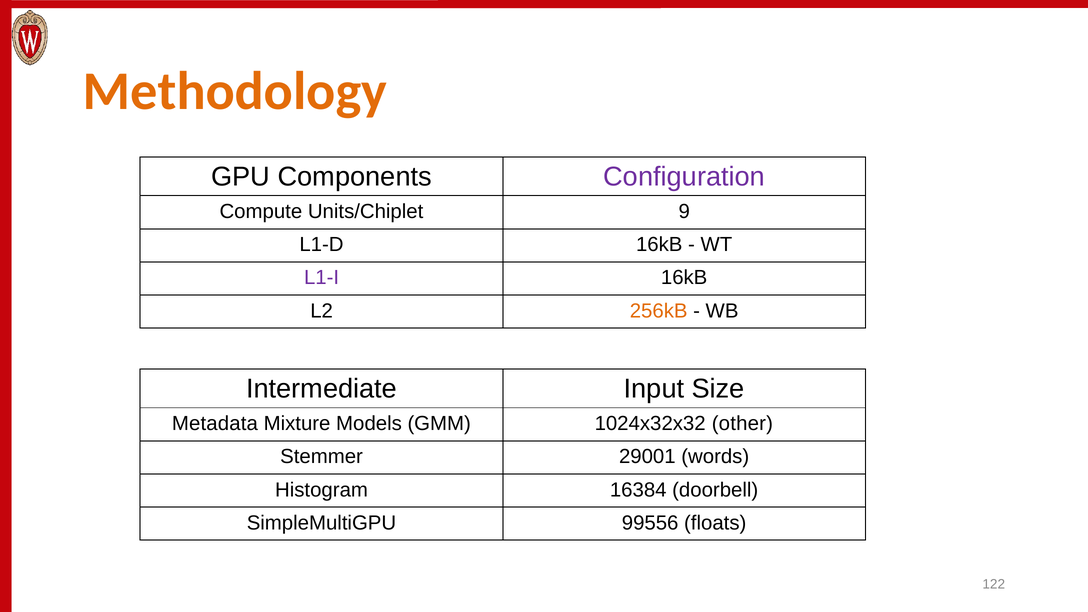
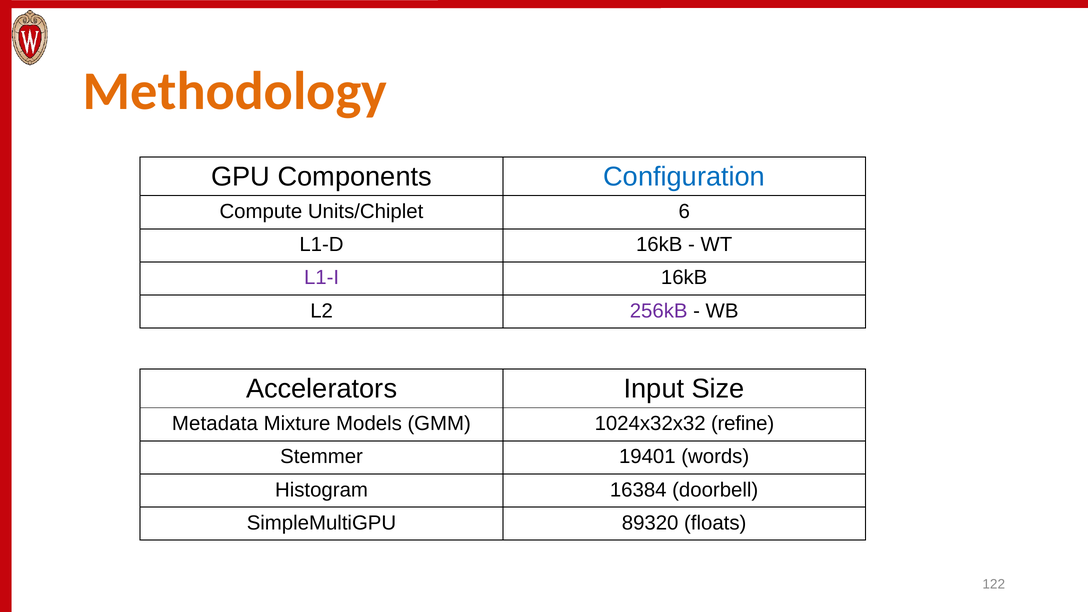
Configuration colour: purple -> blue (684, 177)
9: 9 -> 6 (684, 212)
256kB colour: orange -> purple (659, 311)
Intermediate: Intermediate -> Accelerators (322, 389)
other: other -> refine (743, 424)
29001: 29001 -> 19401 (647, 457)
99556: 99556 -> 89320 (650, 523)
